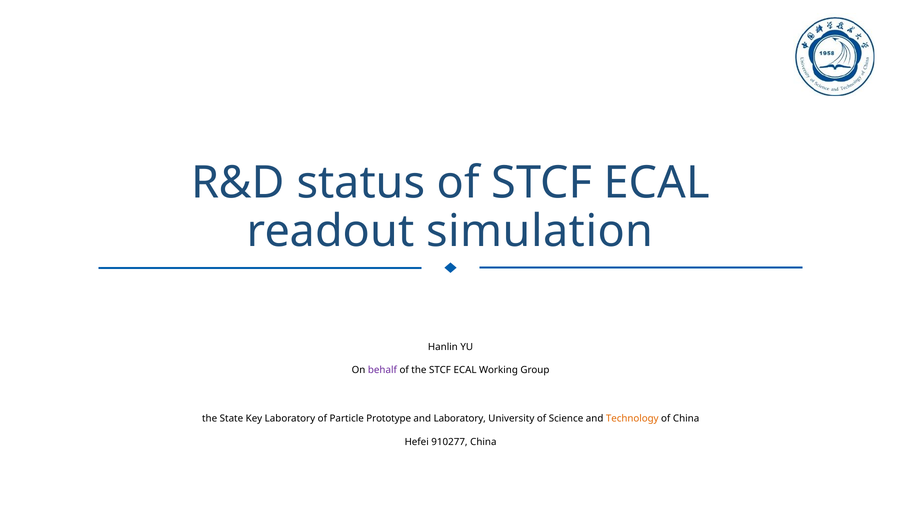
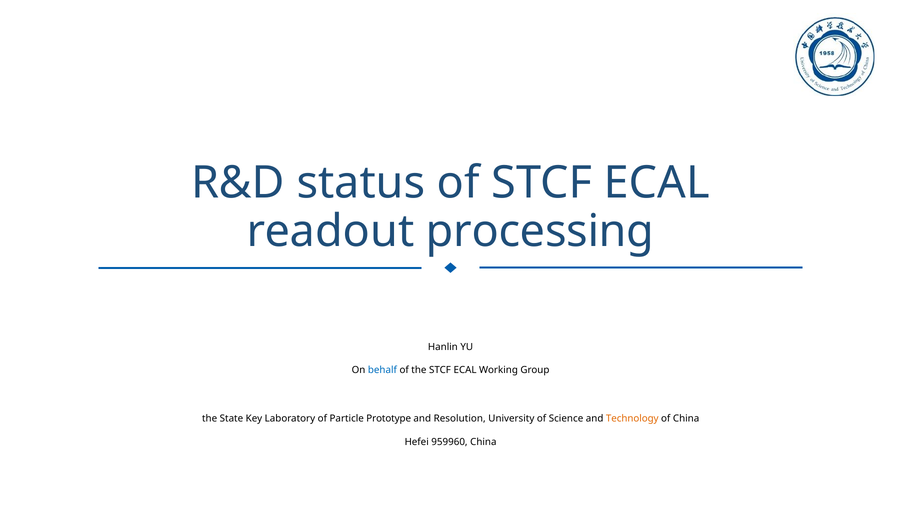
simulation: simulation -> processing (540, 231)
behalf colour: purple -> blue (382, 370)
and Laboratory: Laboratory -> Resolution (460, 419)
910277: 910277 -> 959960 (449, 442)
